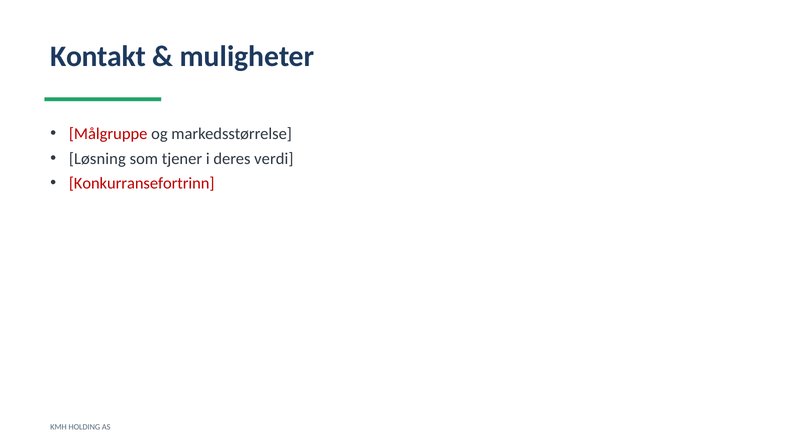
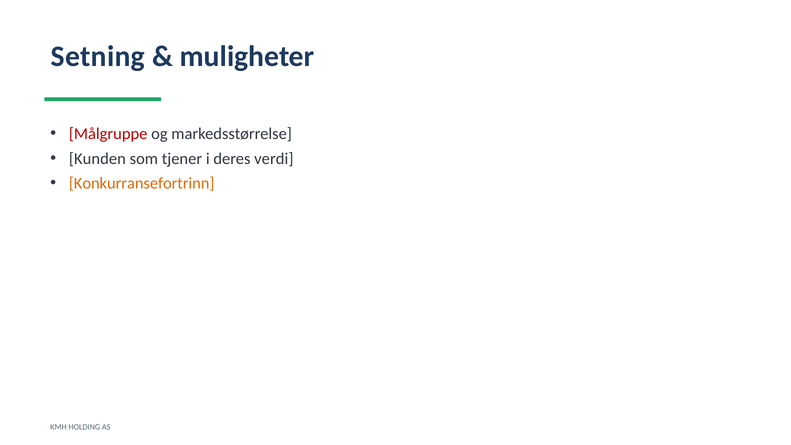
Kontakt: Kontakt -> Setning (98, 56)
Løsning: Løsning -> Kunden (97, 159)
Konkurransefortrinn colour: red -> orange (142, 183)
